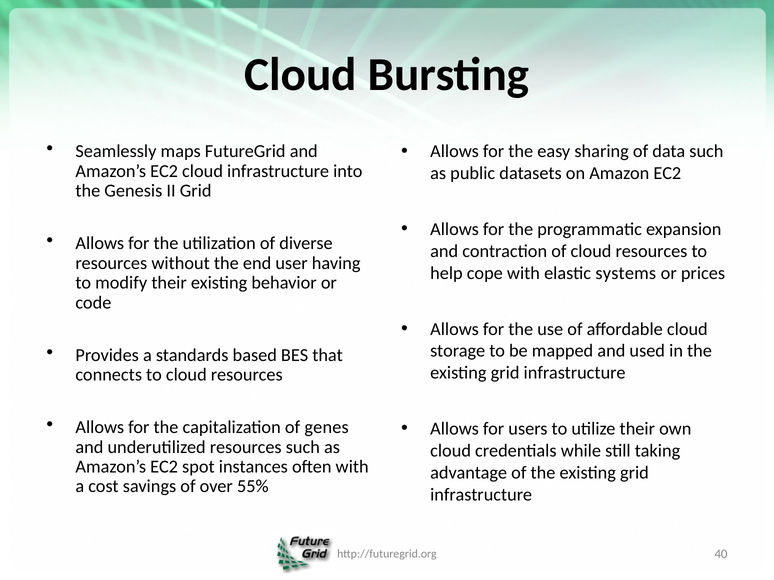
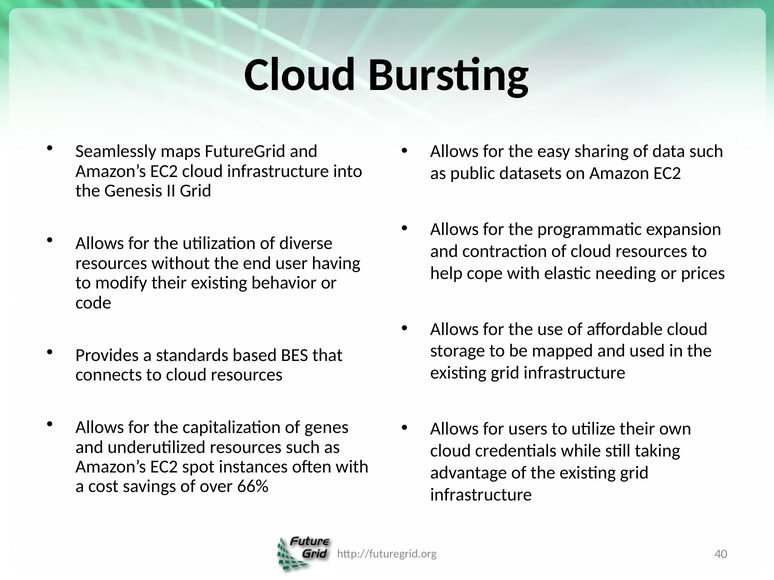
systems: systems -> needing (626, 273)
55%: 55% -> 66% (253, 487)
